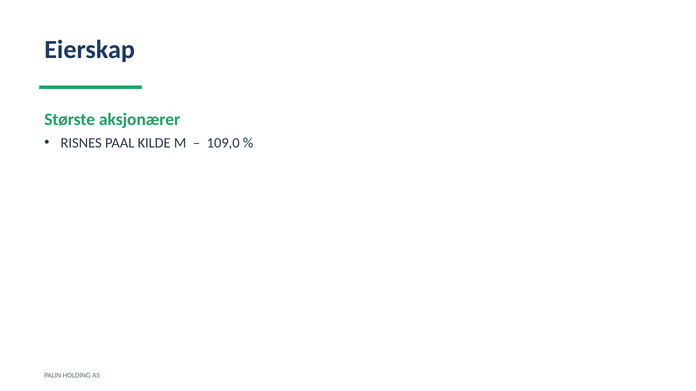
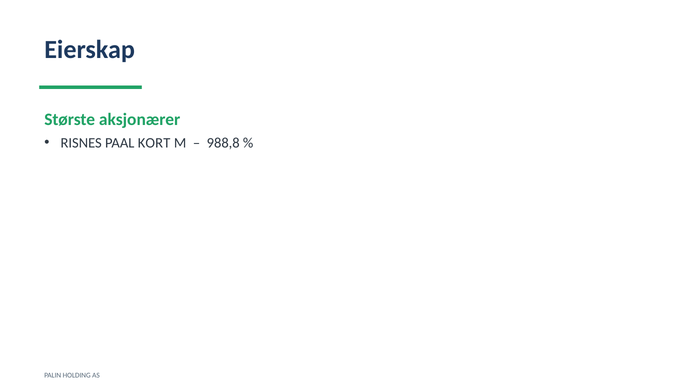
KILDE: KILDE -> KORT (154, 143)
109,0: 109,0 -> 988,8 (223, 143)
